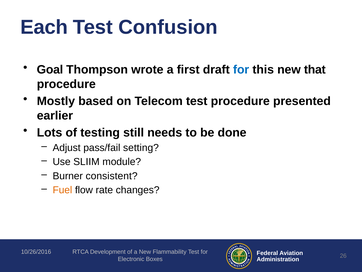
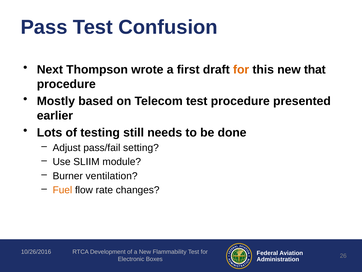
Each: Each -> Pass (44, 27)
Goal: Goal -> Next (50, 70)
for colour: blue -> orange (241, 70)
consistent: consistent -> ventilation (112, 176)
